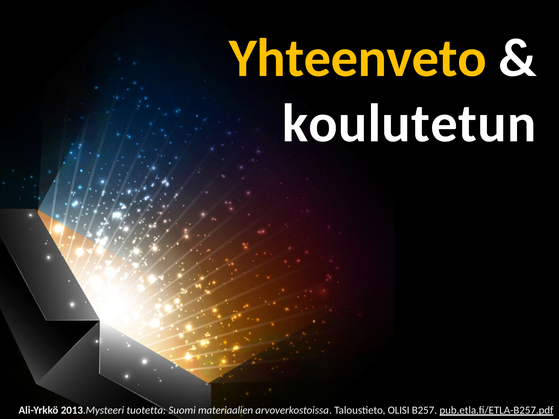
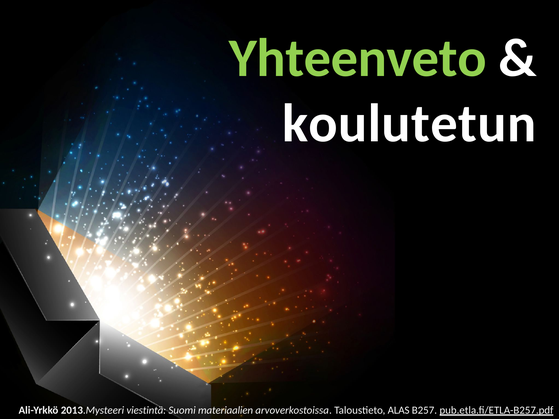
Yhteenveto colour: yellow -> light green (358, 58)
tuotetta: tuotetta -> viestintä (146, 410)
OLISI: OLISI -> ALAS (399, 410)
